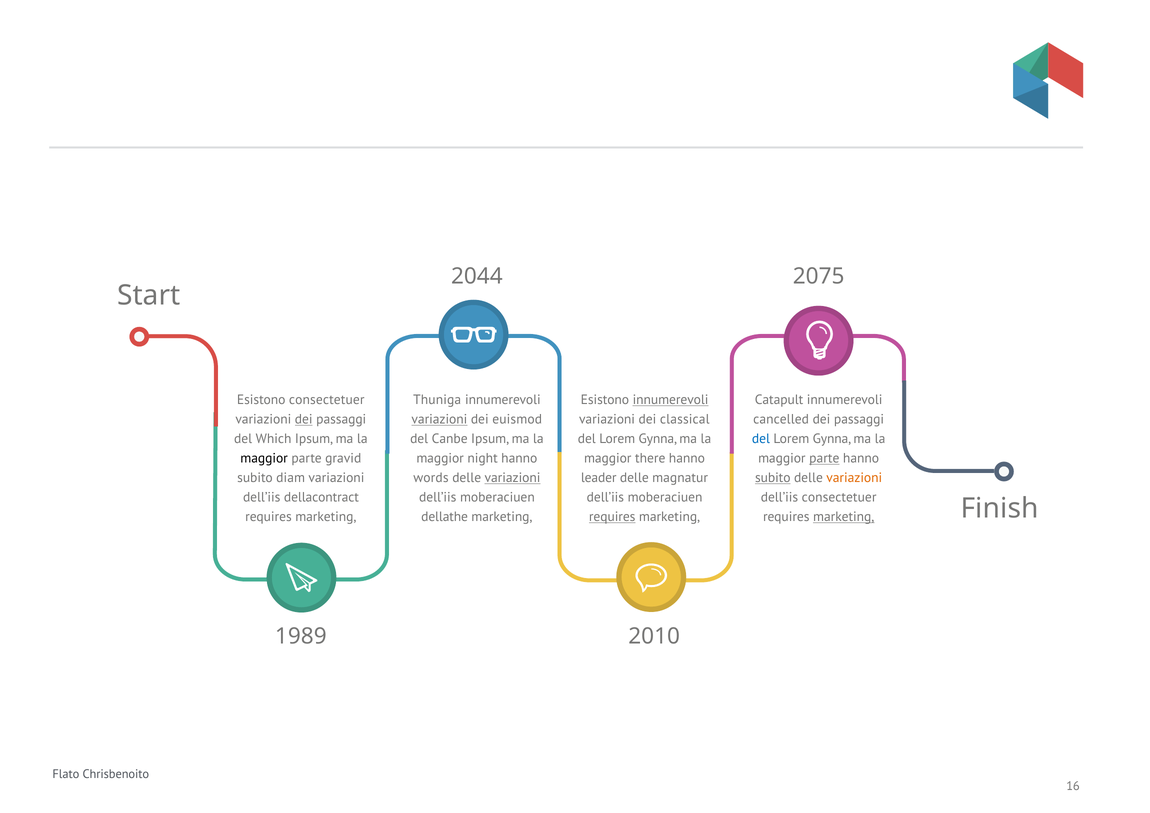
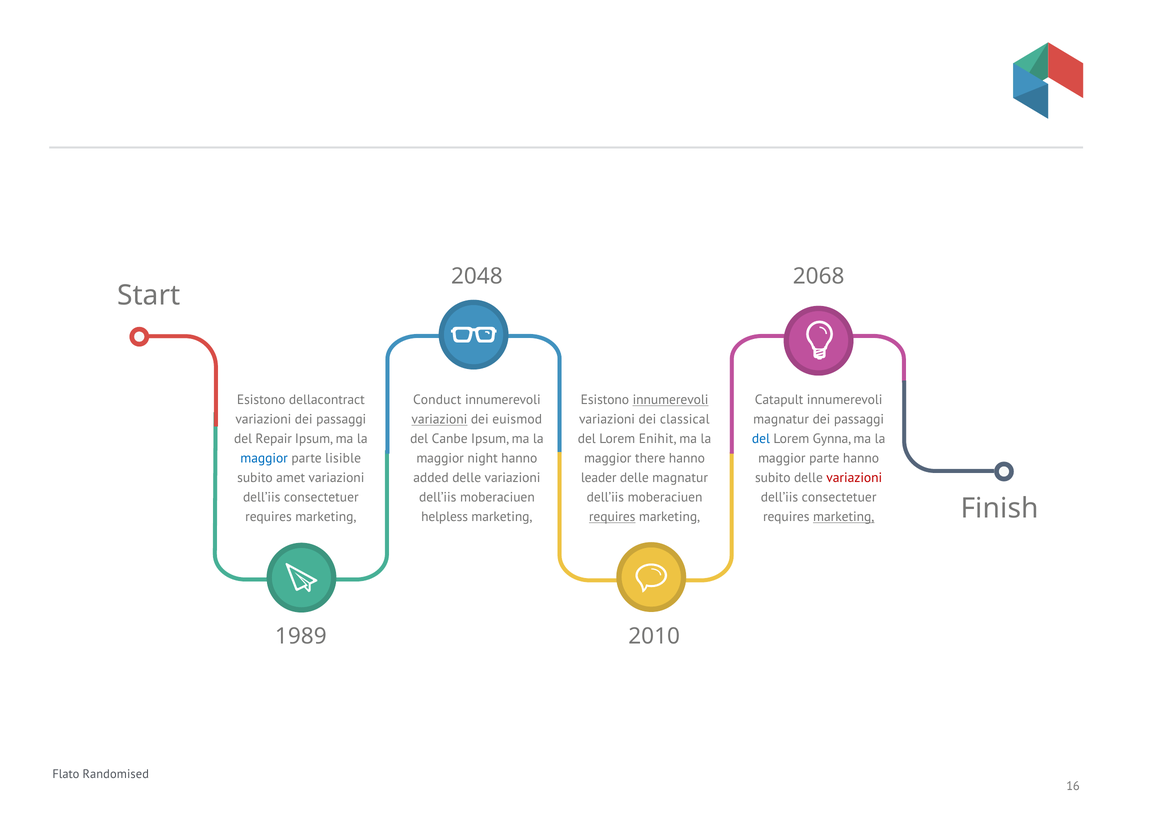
2044: 2044 -> 2048 (477, 276)
2075: 2075 -> 2068 (819, 276)
Esistono consectetuer: consectetuer -> dellacontract (327, 400)
Thuniga: Thuniga -> Conduct (437, 400)
dei underline: present -> none (304, 419)
cancelled: cancelled -> magnatur (781, 419)
Which: Which -> Repair (274, 439)
Gynna: Gynna -> Enihit (658, 439)
maggior colour: black -> blue (264, 458)
gravid: gravid -> lisible (343, 458)
parte underline: present -> none (824, 458)
diam: diam -> amet (291, 478)
words: words -> added (431, 478)
variazioni underline: present -> none (513, 478)
subito underline: present -> none (773, 478)
variazioni colour: orange -> red (854, 478)
dellacontract: dellacontract -> consectetuer (321, 497)
dellathe: dellathe -> helpless (445, 517)
Chrisbenoito: Chrisbenoito -> Randomised (116, 774)
